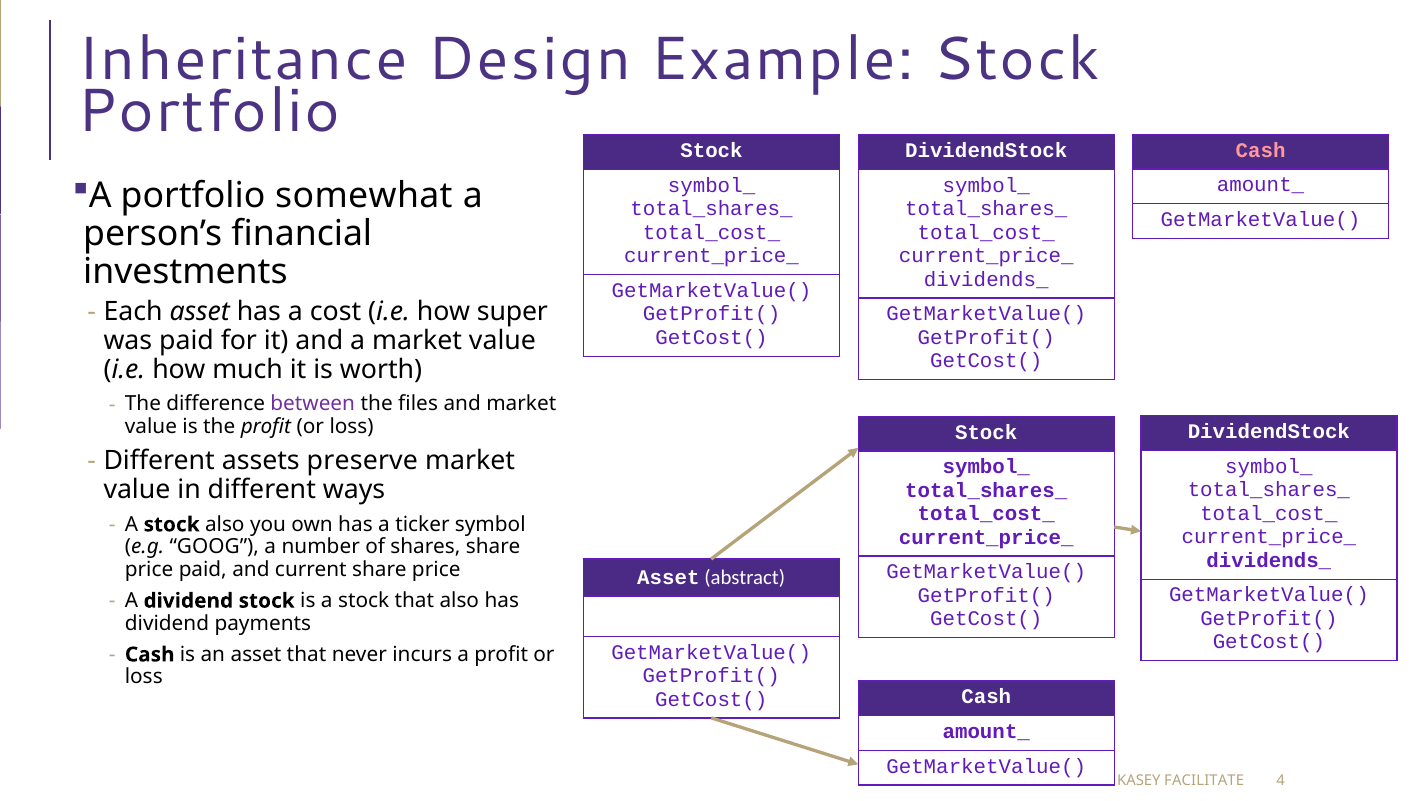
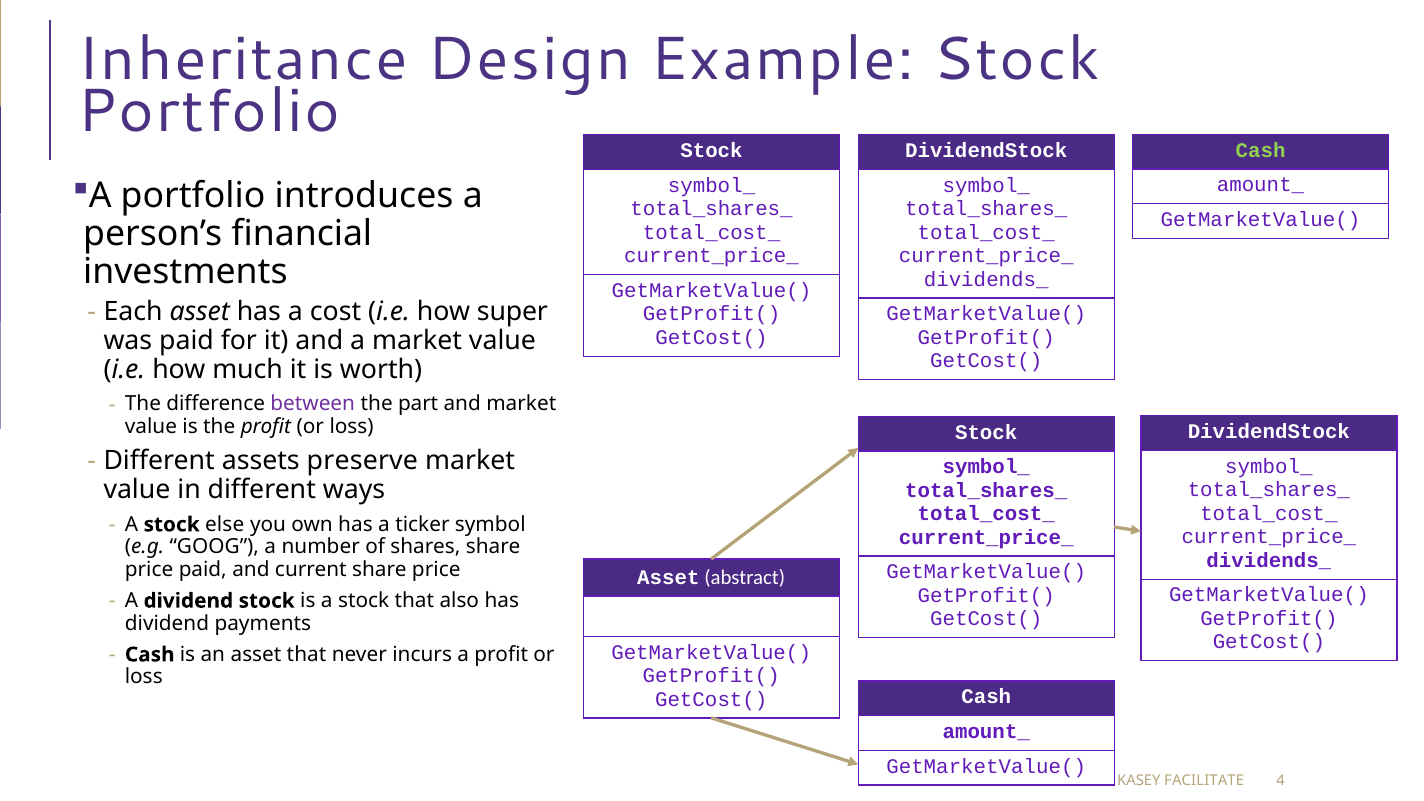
Cash colour: pink -> light green (1261, 150)
somewhat: somewhat -> introduces (364, 195)
files: files -> part (418, 404)
stock also: also -> else (225, 525)
